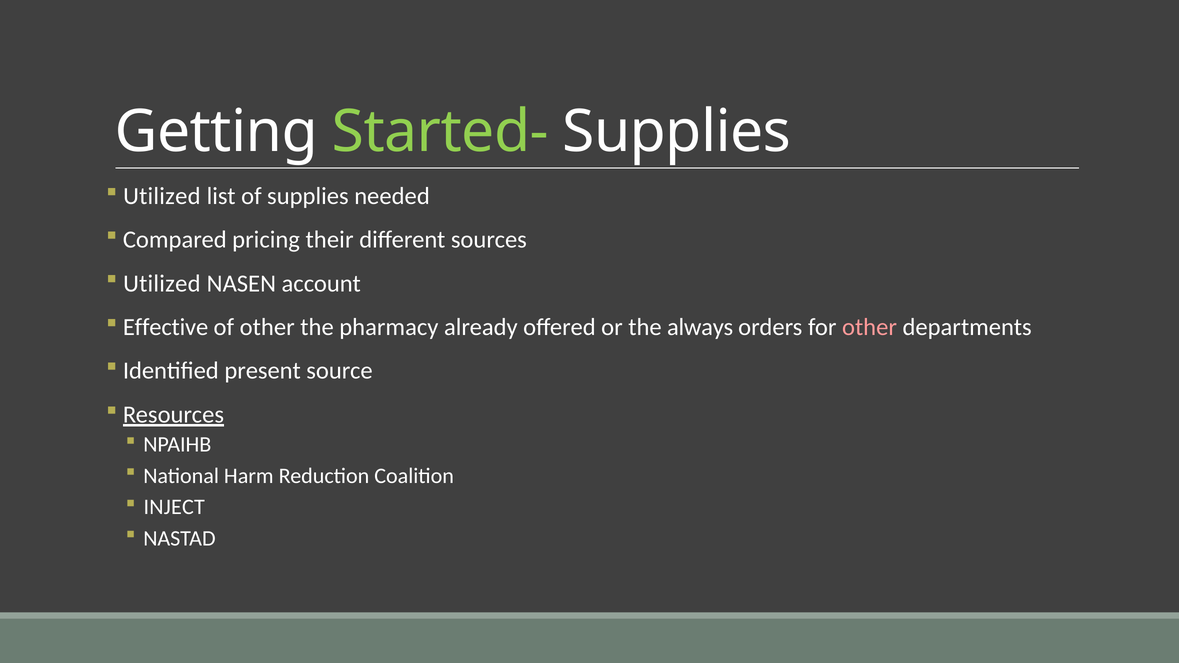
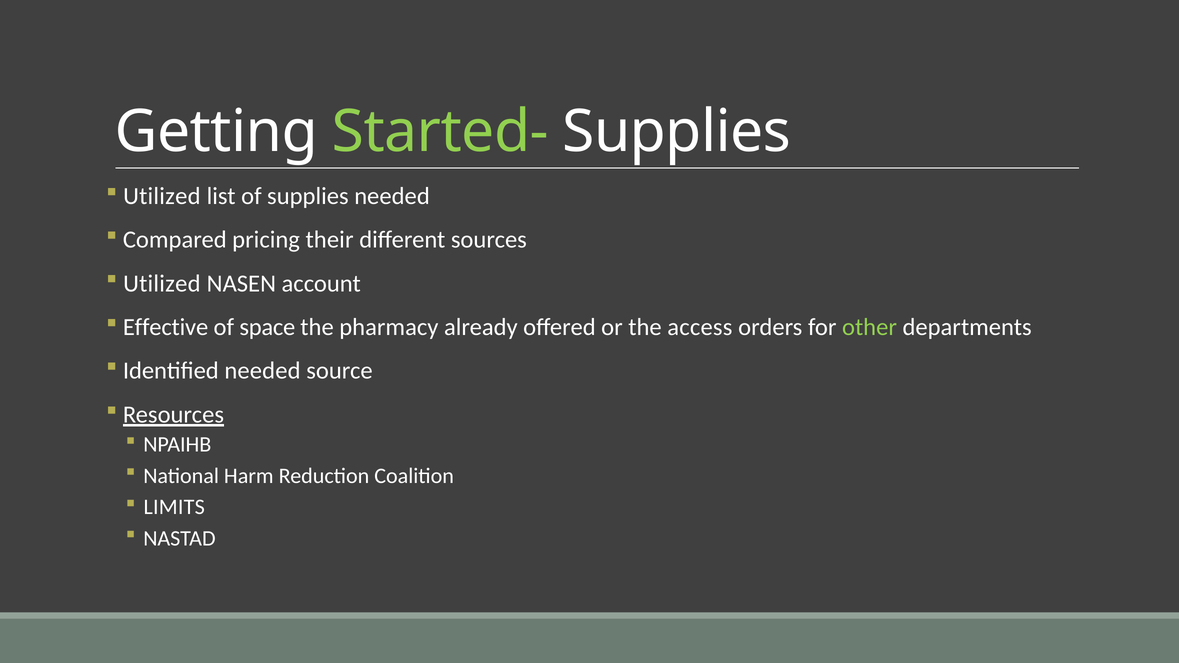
of other: other -> space (267, 327)
always: always -> access (700, 327)
other colour: pink -> light green (870, 327)
Identified present: present -> needed (262, 371)
INJECT: INJECT -> LIMITS (174, 507)
